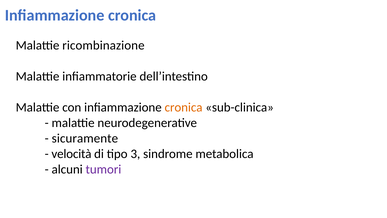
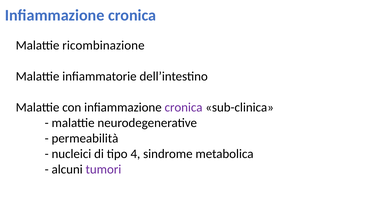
cronica colour: orange -> purple (184, 107)
sicuramente: sicuramente -> permeabilità (85, 138)
velocità: velocità -> nucleici (71, 154)
3: 3 -> 4 (135, 154)
